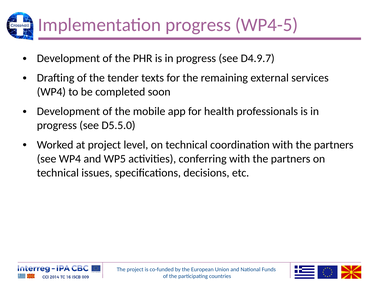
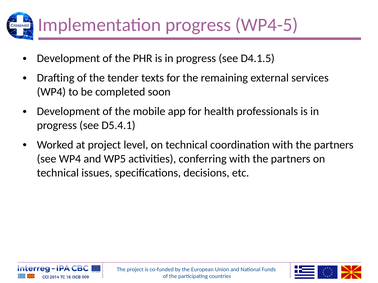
D4.9.7: D4.9.7 -> D4.1.5 (258, 59)
D5.5.0: D5.5.0 -> D5.4.1 (118, 126)
